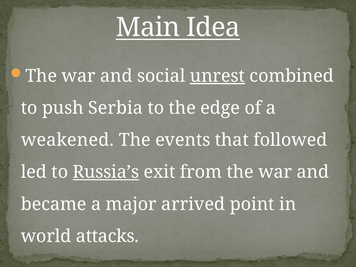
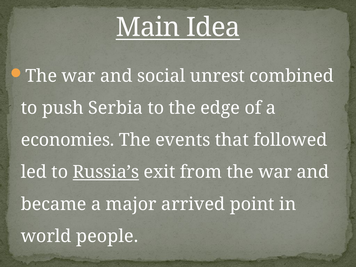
unrest underline: present -> none (217, 76)
weakened: weakened -> economies (68, 140)
attacks: attacks -> people (107, 236)
